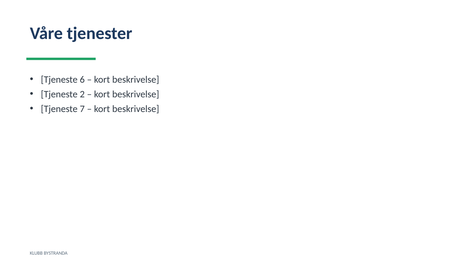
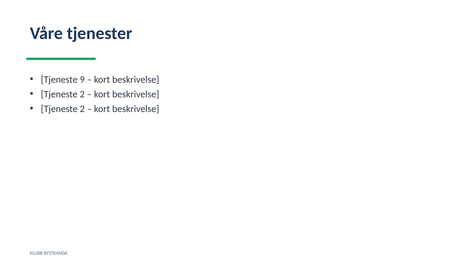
6: 6 -> 9 (82, 79)
7: 7 -> 2 (82, 109)
